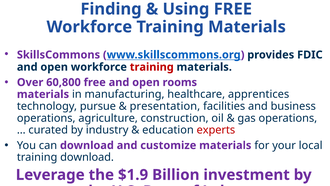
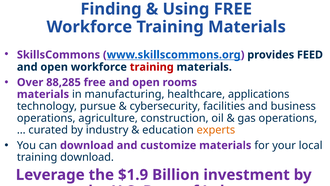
FDIC: FDIC -> FEED (310, 55)
60,800: 60,800 -> 88,285 (63, 82)
apprentices: apprentices -> applications (259, 94)
presentation: presentation -> cybersecurity (165, 106)
experts colour: red -> orange (216, 130)
